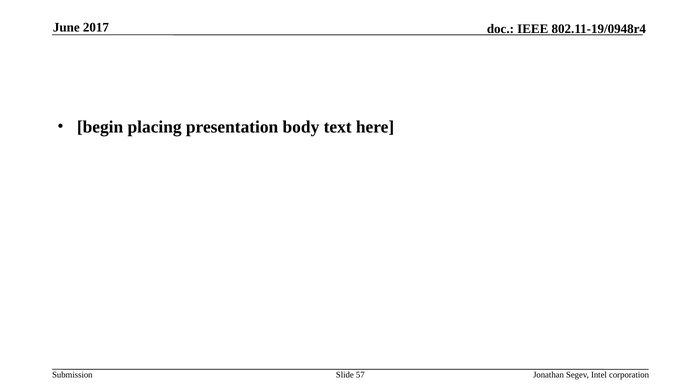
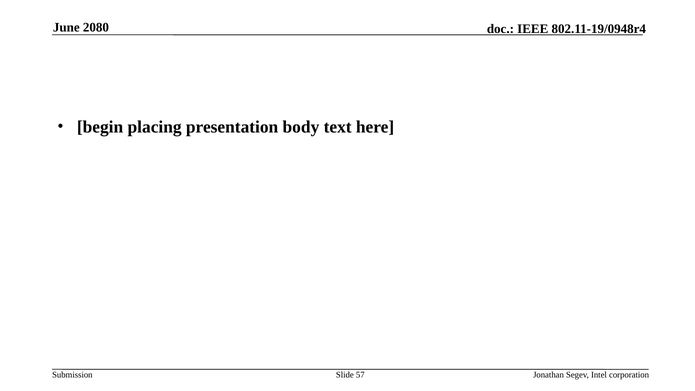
2017: 2017 -> 2080 (96, 28)
